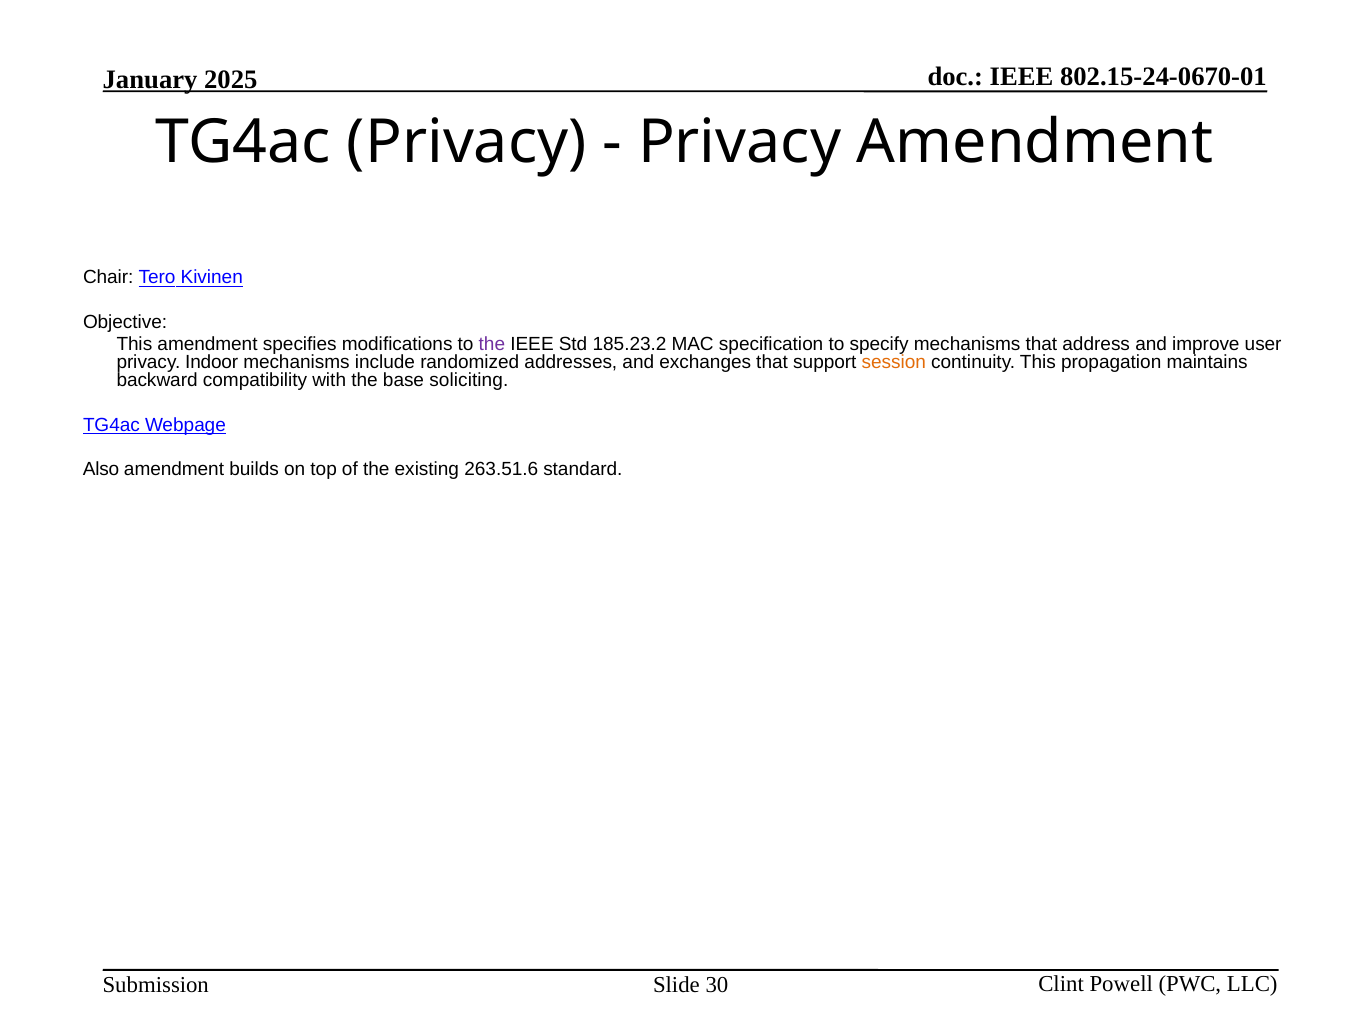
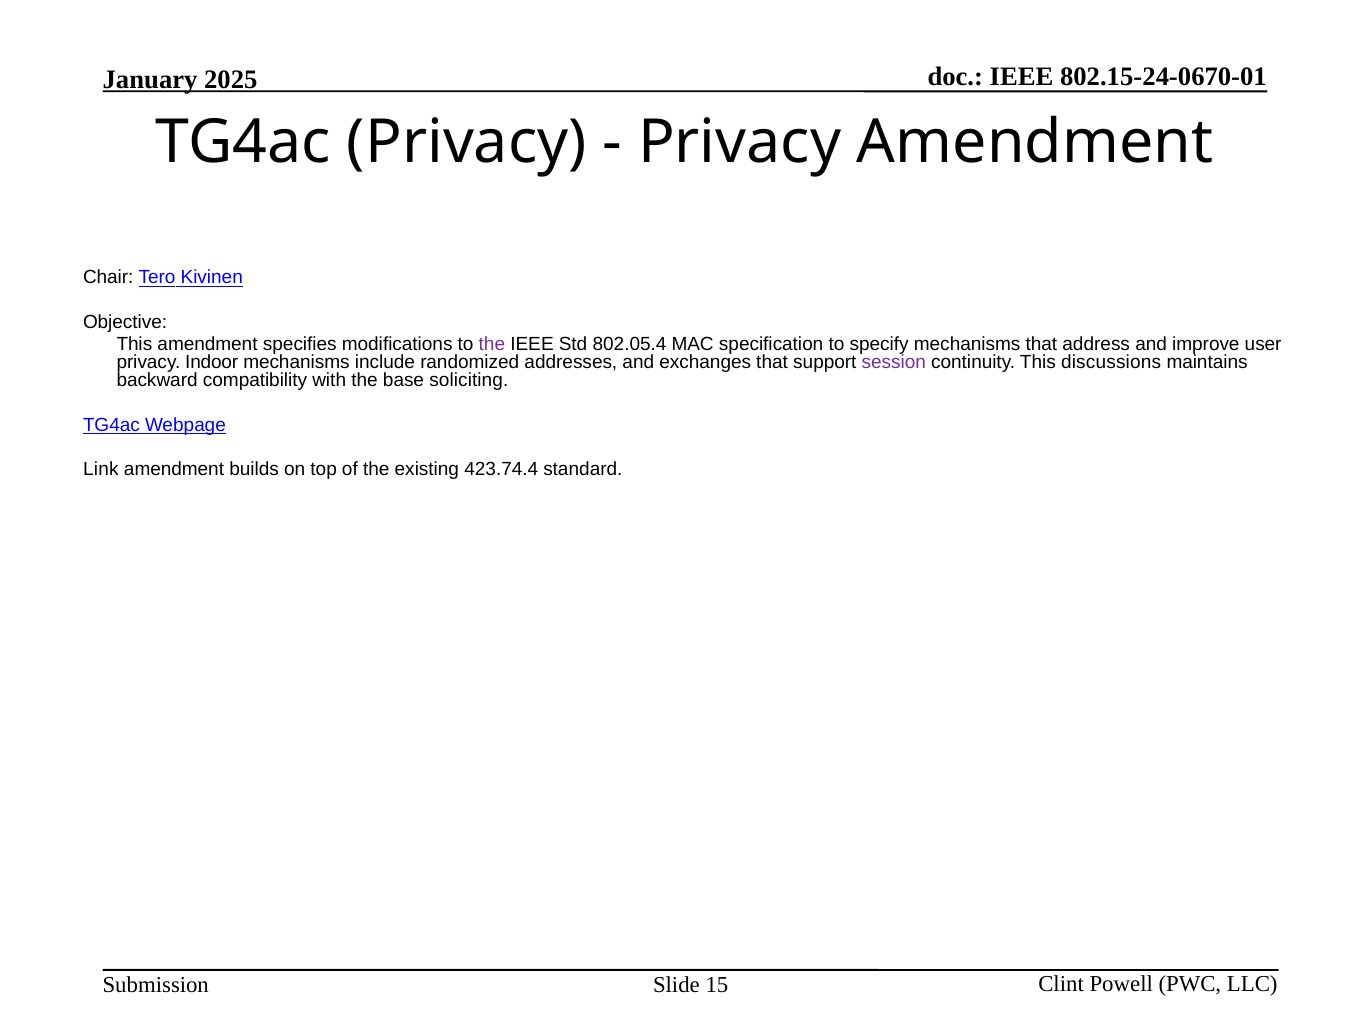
185.23.2: 185.23.2 -> 802.05.4 (630, 344)
session colour: orange -> purple (894, 362)
propagation: propagation -> discussions (1111, 362)
Also: Also -> Link (101, 469)
263.51.6: 263.51.6 -> 423.74.4 (501, 469)
30: 30 -> 15 (717, 985)
